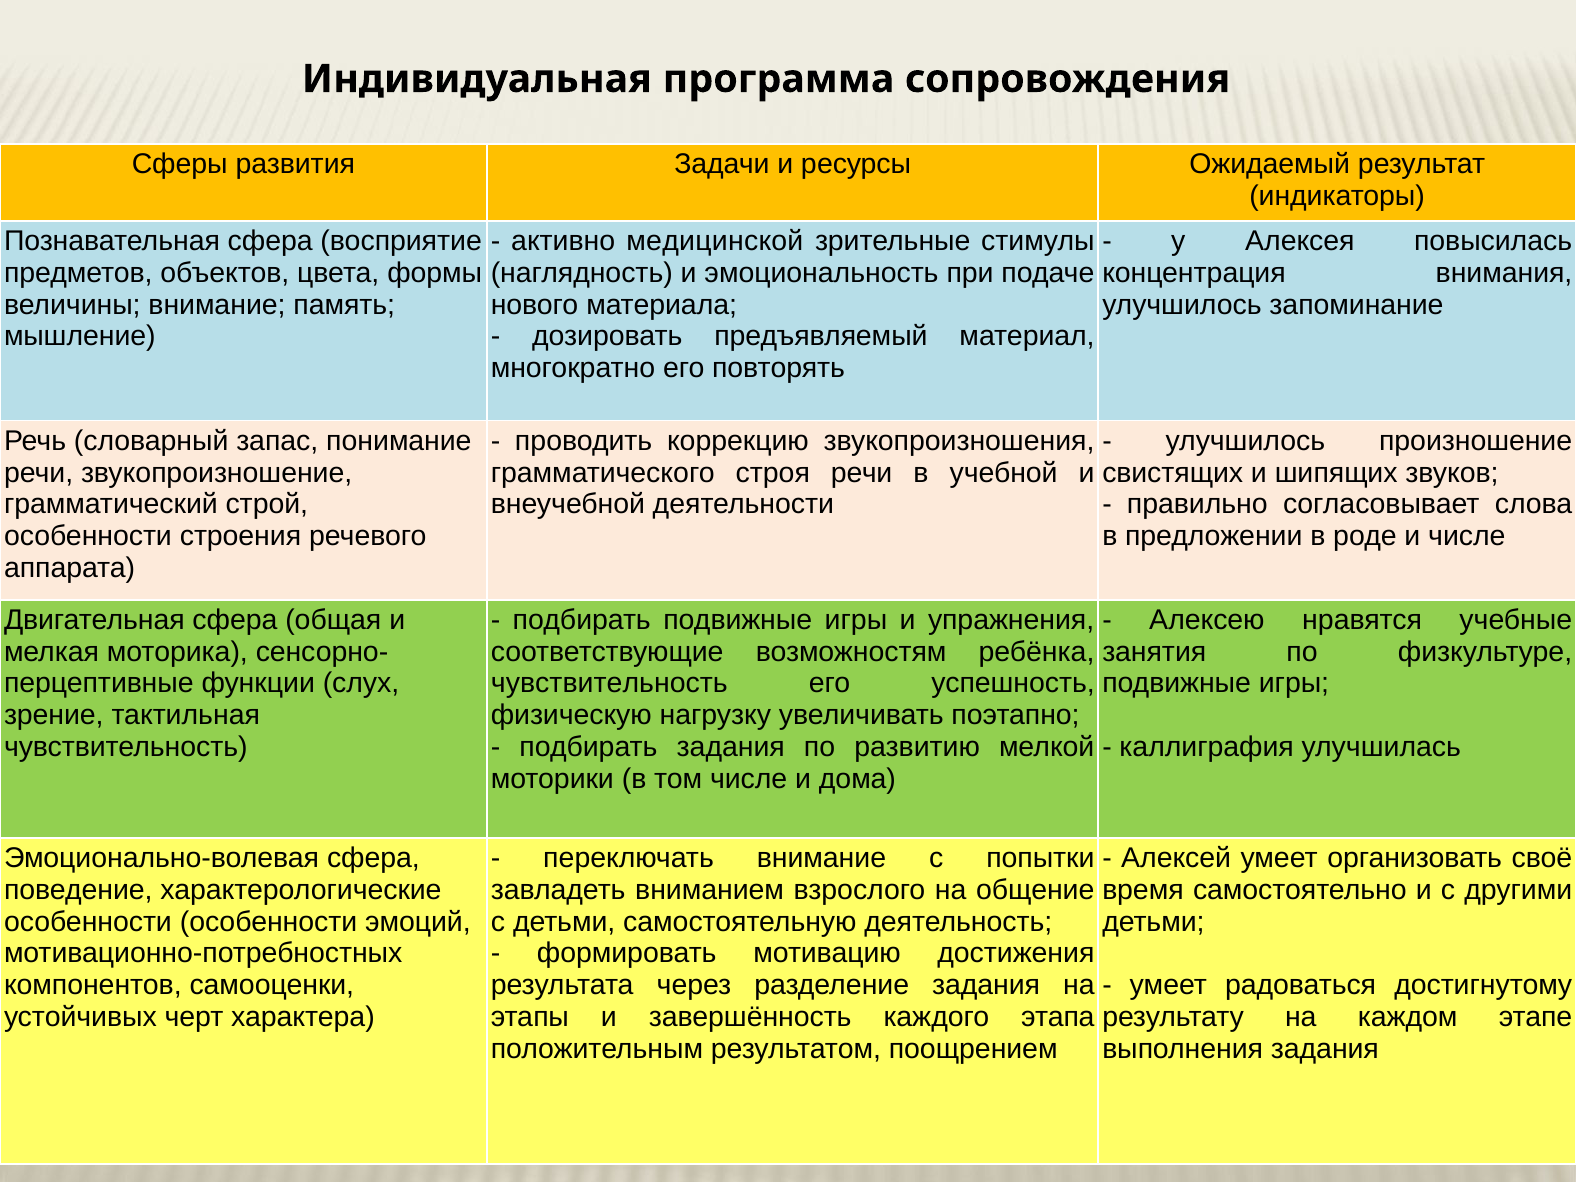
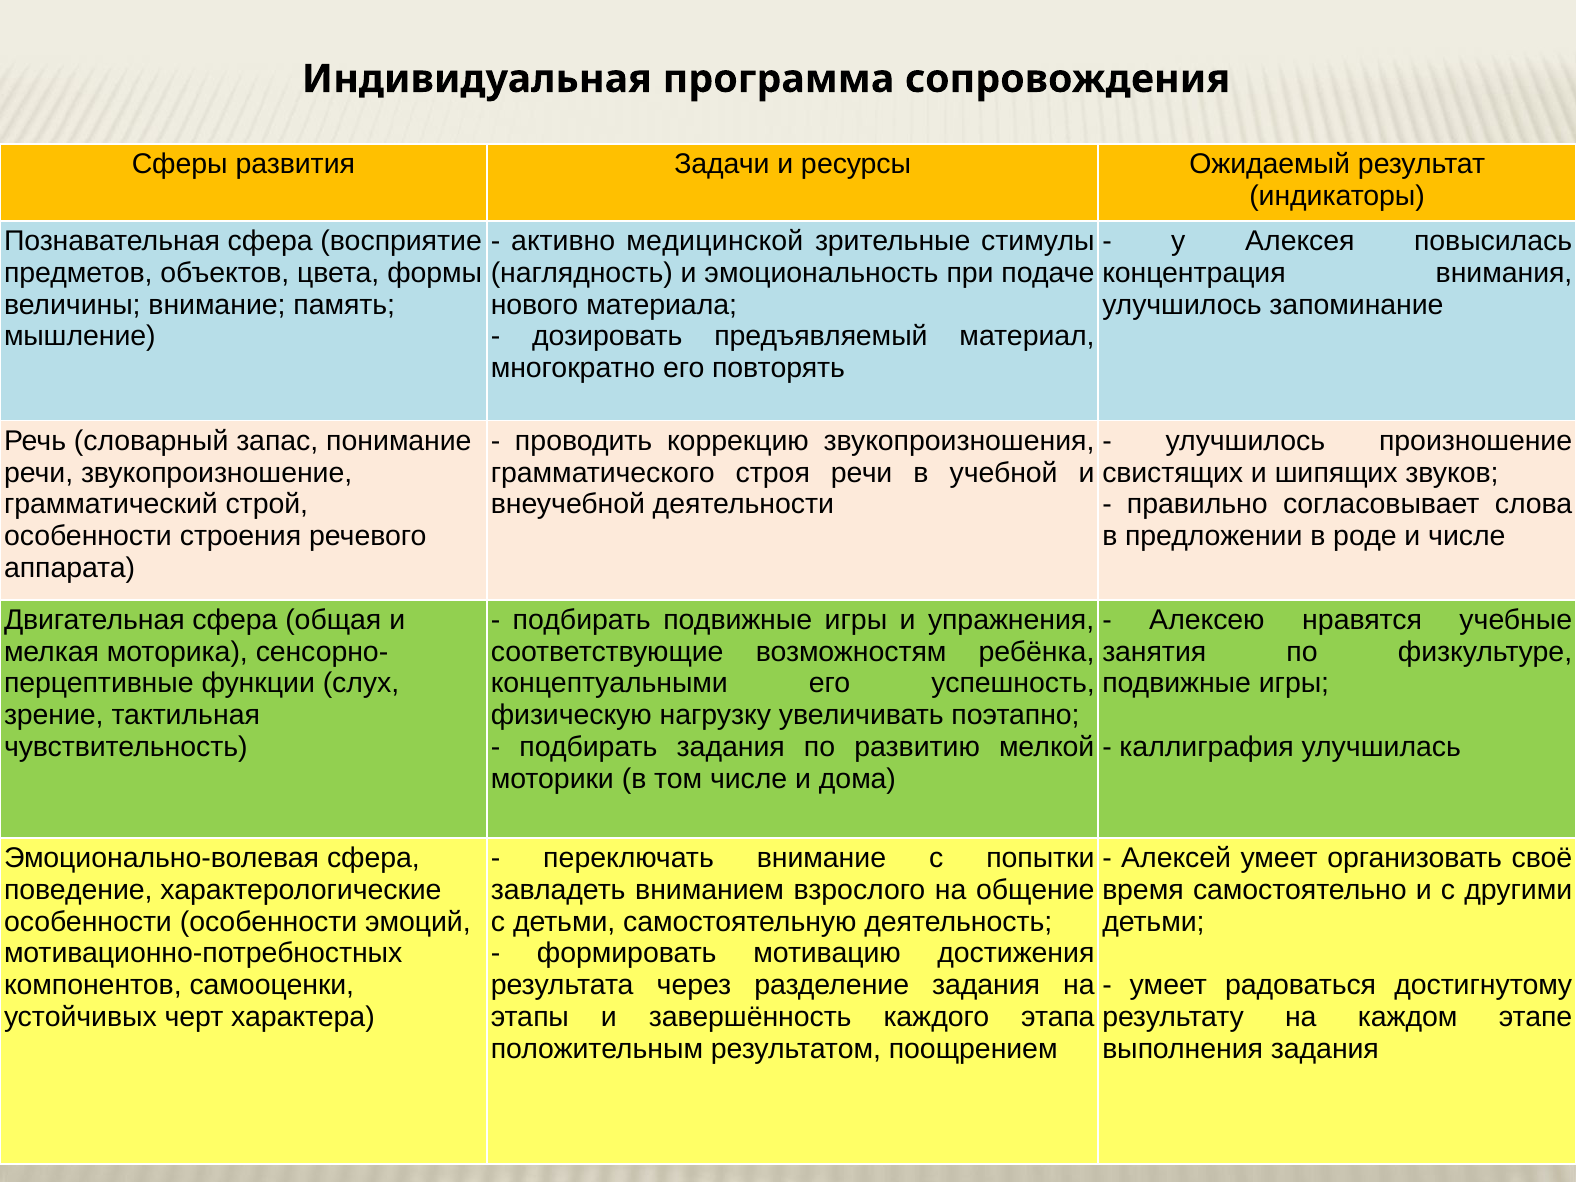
чувствительность: чувствительность -> концептуальными (609, 684)
